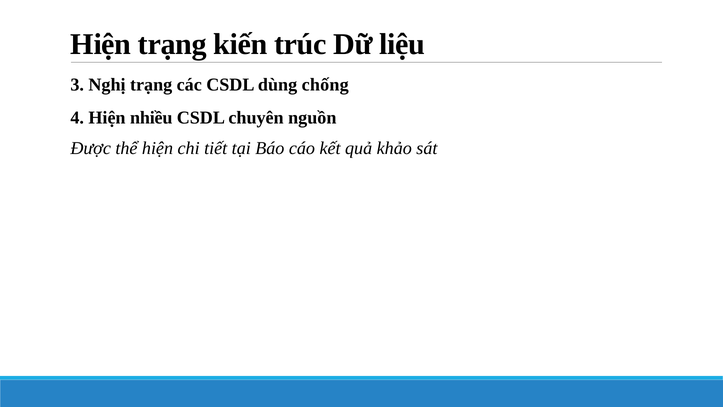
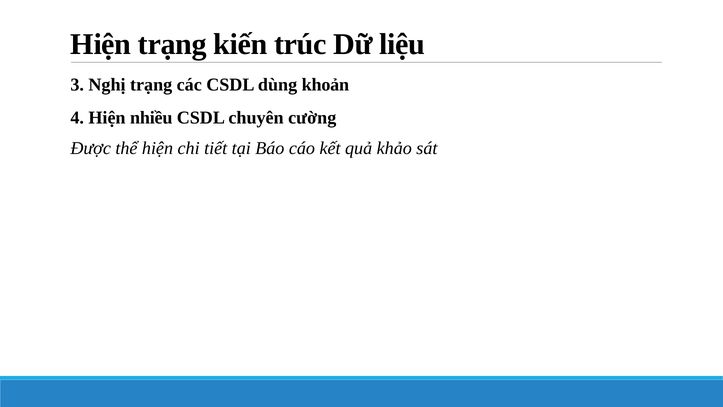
chống: chống -> khoản (325, 85)
nguồn: nguồn -> cường (312, 118)
